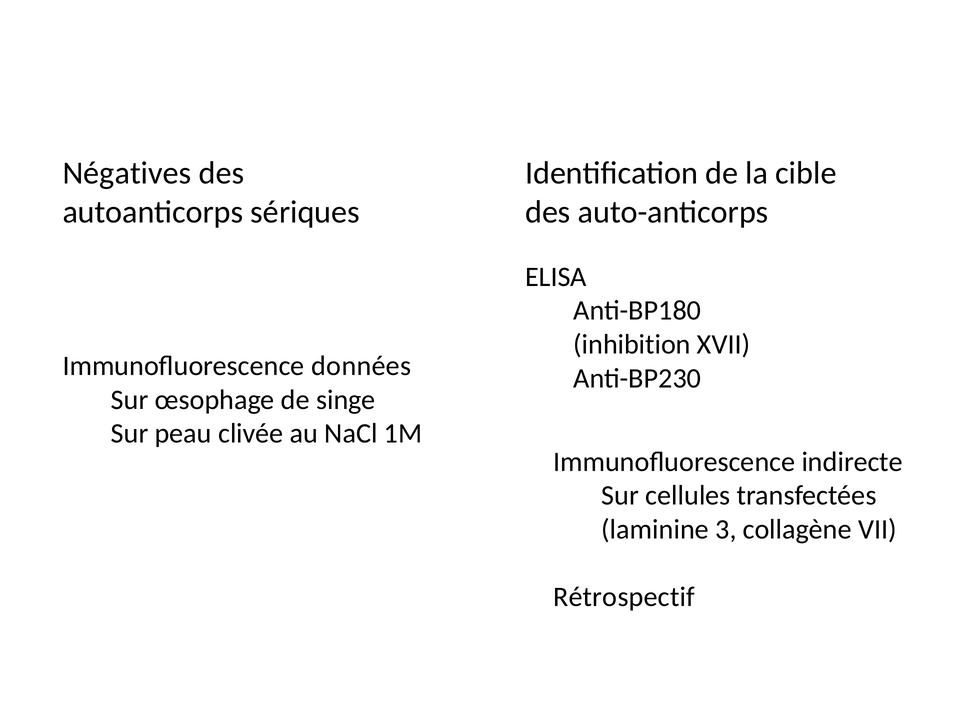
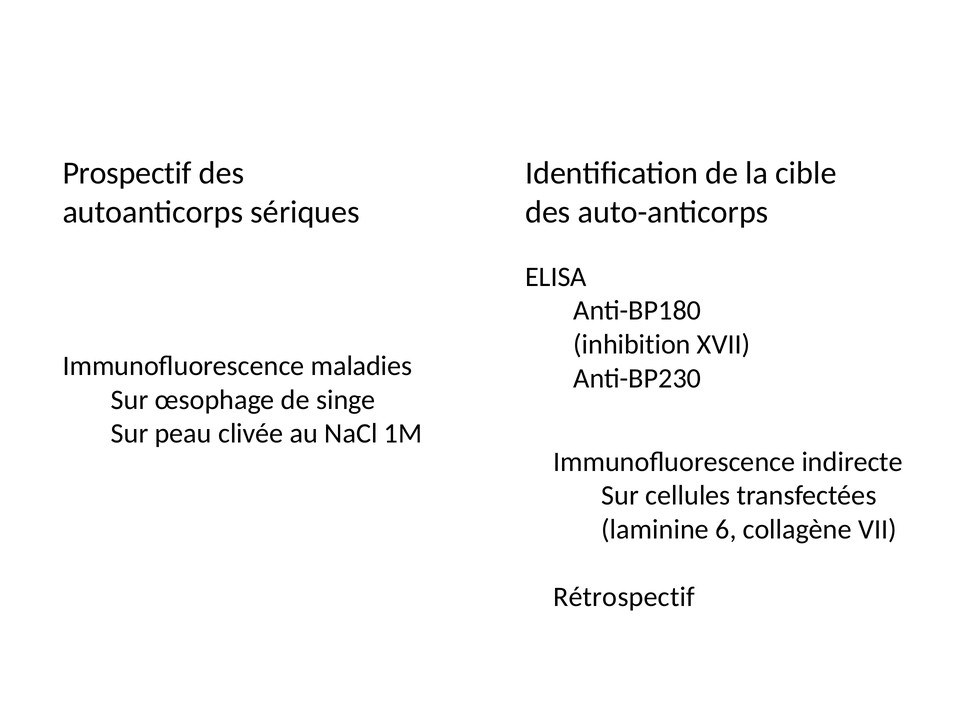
Négatives: Négatives -> Prospectif (127, 173)
données: données -> maladies (362, 366)
3: 3 -> 6 (726, 529)
